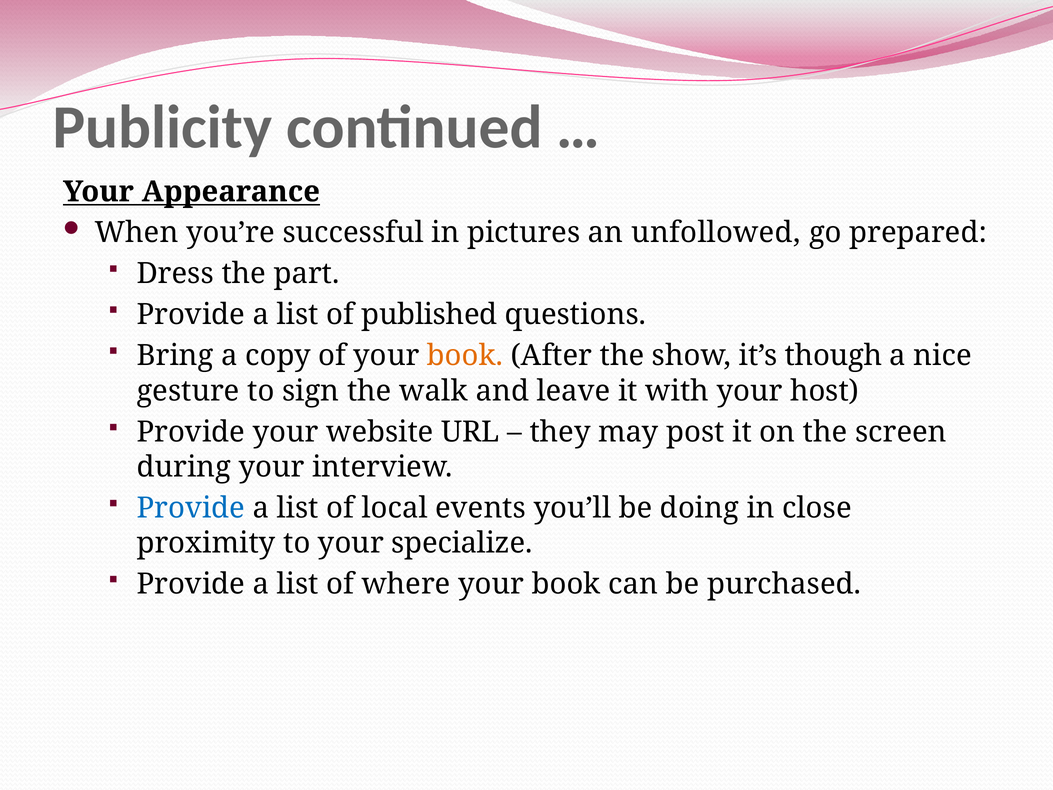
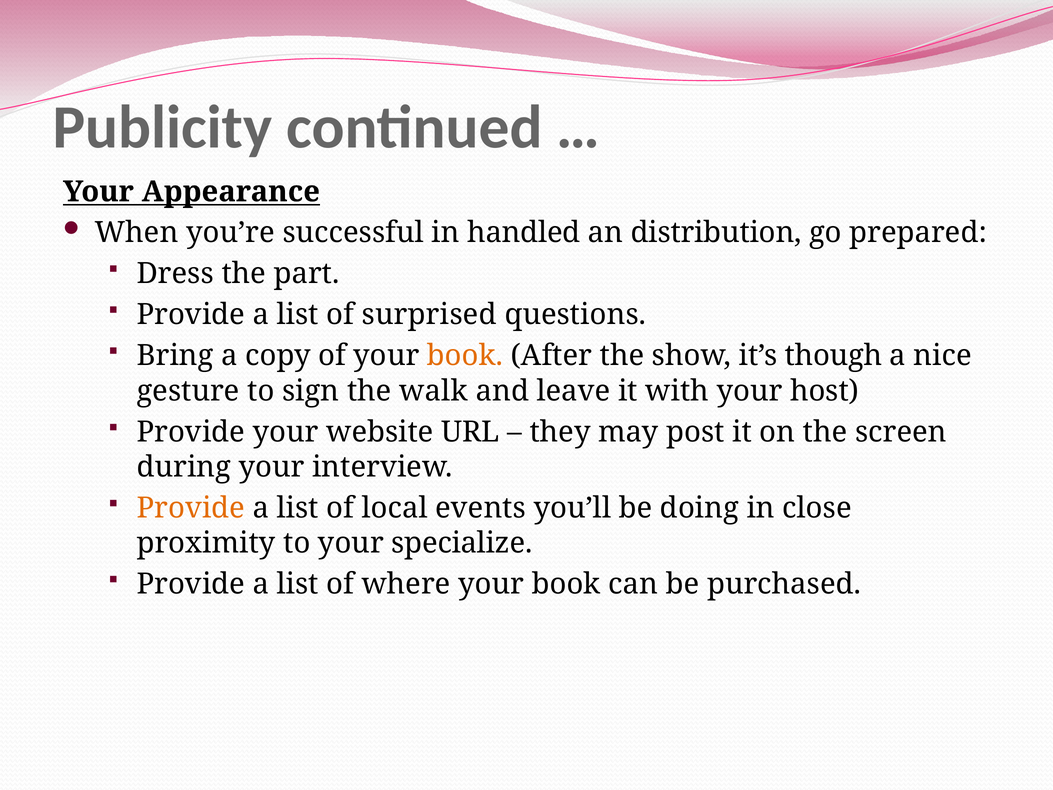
pictures: pictures -> handled (524, 233)
unfollowed: unfollowed -> distribution (716, 233)
published: published -> surprised (429, 315)
Provide colour: blue -> orange (191, 508)
